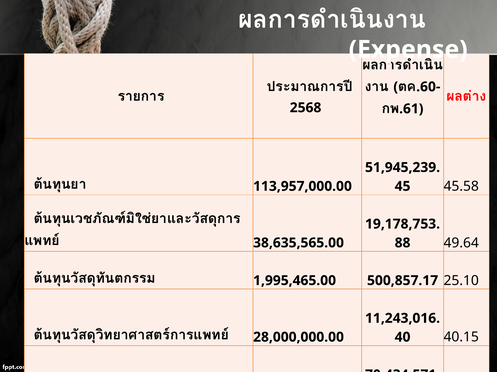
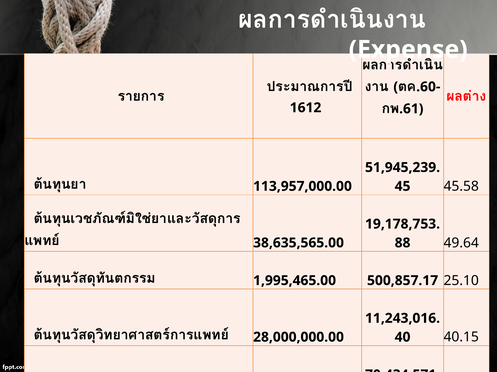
2568: 2568 -> 1612 (306, 108)
